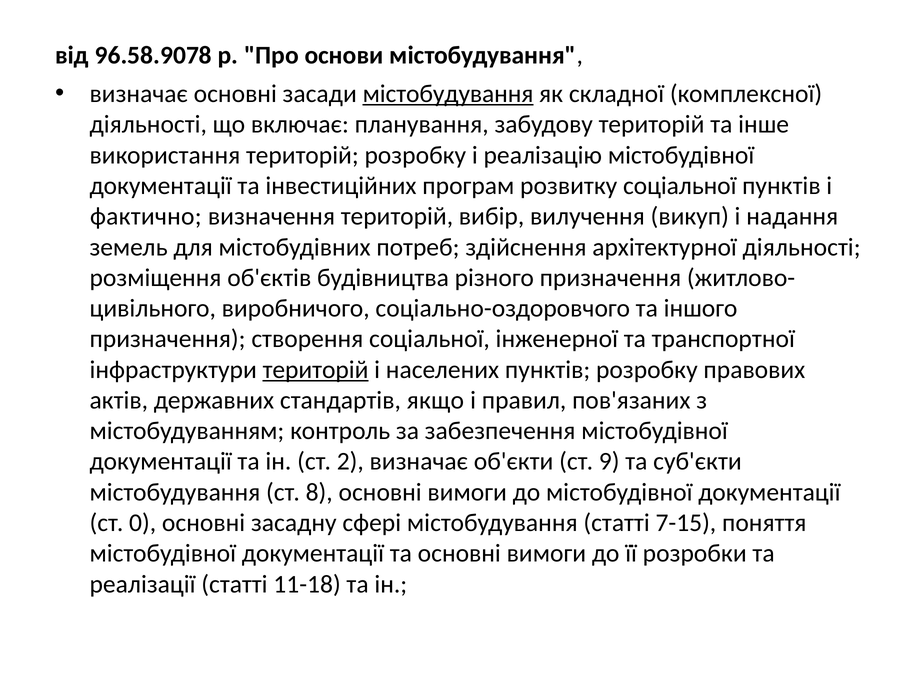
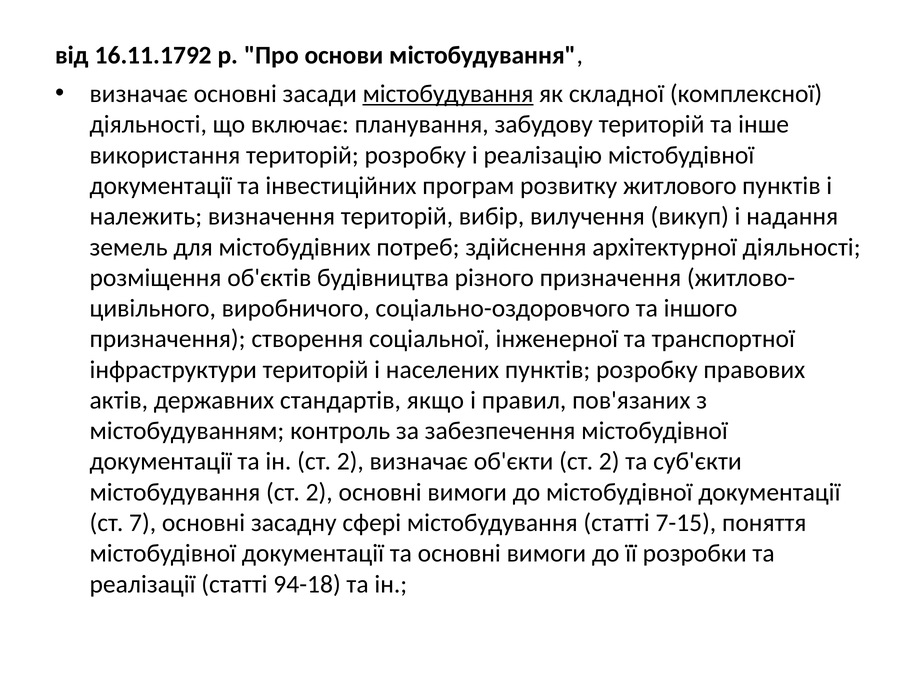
96.58.9078: 96.58.9078 -> 16.11.1792 (153, 55)
розвитку соціальної: соціальної -> житлового (680, 186)
фактично: фактично -> належить (146, 217)
територій underline: present -> none (316, 370)
об'єкти ст 9: 9 -> 2 (609, 462)
містобудування ст 8: 8 -> 2 (319, 492)
0: 0 -> 7 (143, 523)
11-18: 11-18 -> 94-18 (307, 584)
